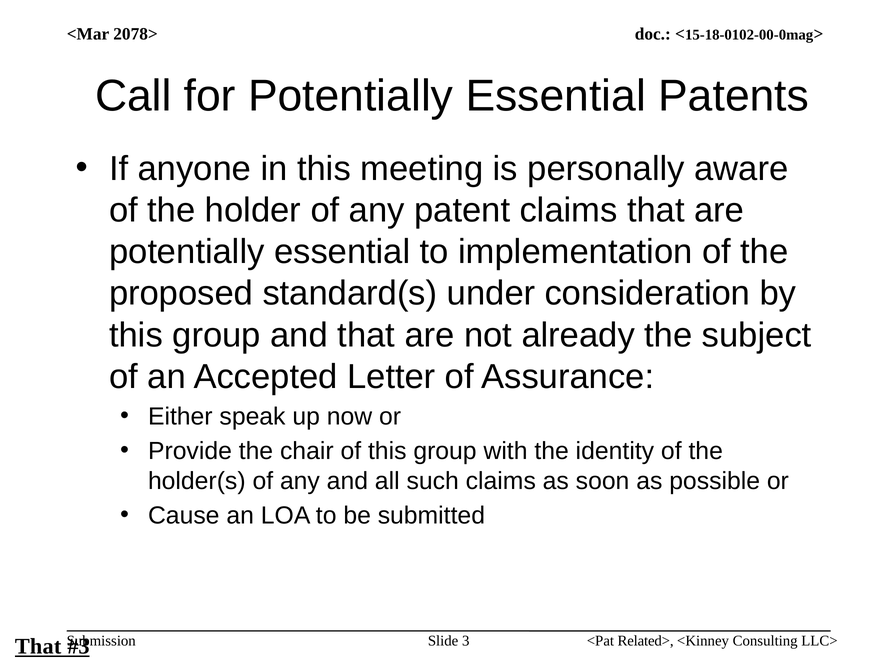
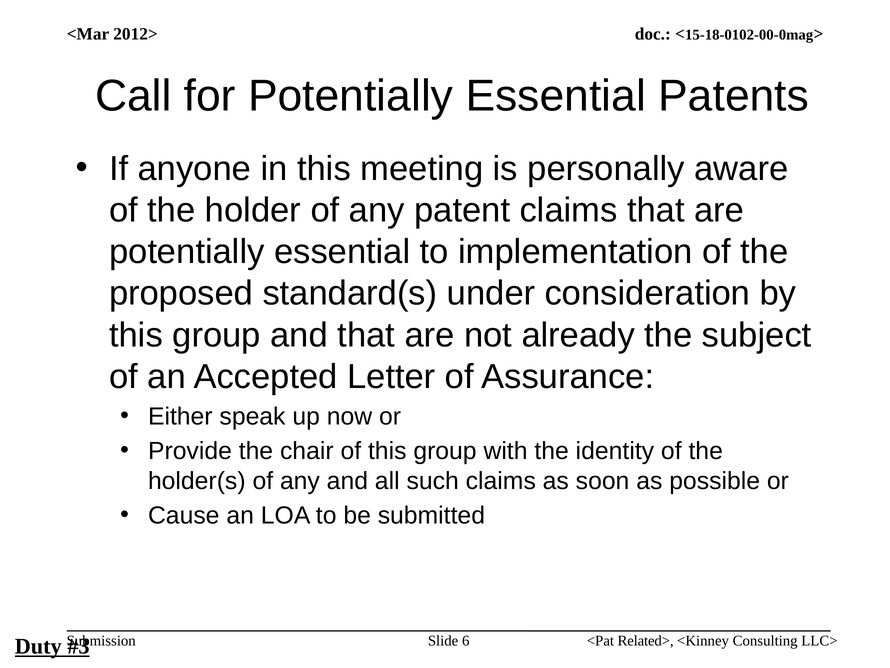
2078>: 2078> -> 2012> (136, 34)
3: 3 -> 6 (466, 640)
That: That -> Duty (38, 646)
